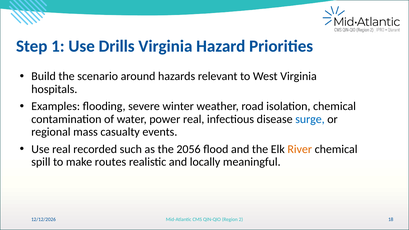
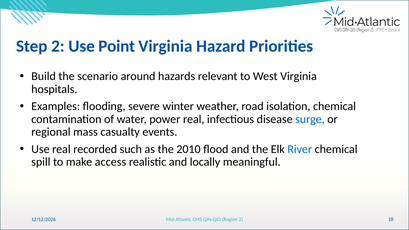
Step 1: 1 -> 2 (58, 46)
Drills: Drills -> Point (117, 46)
2056: 2056 -> 2010 (189, 149)
River colour: orange -> blue (300, 149)
routes: routes -> access (110, 162)
